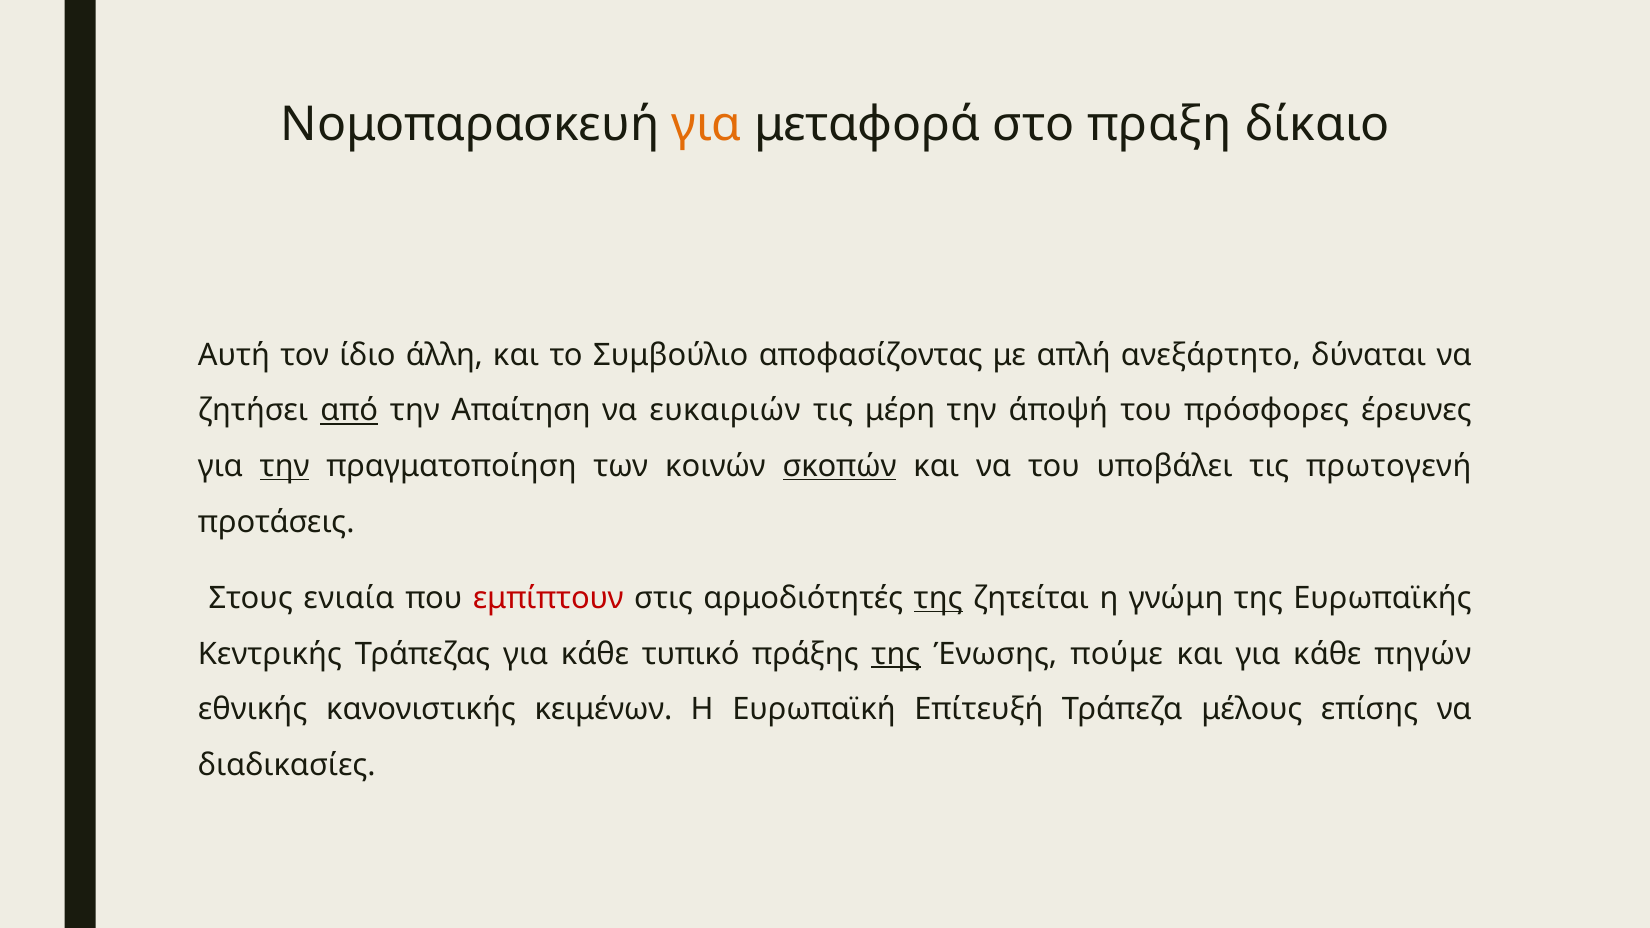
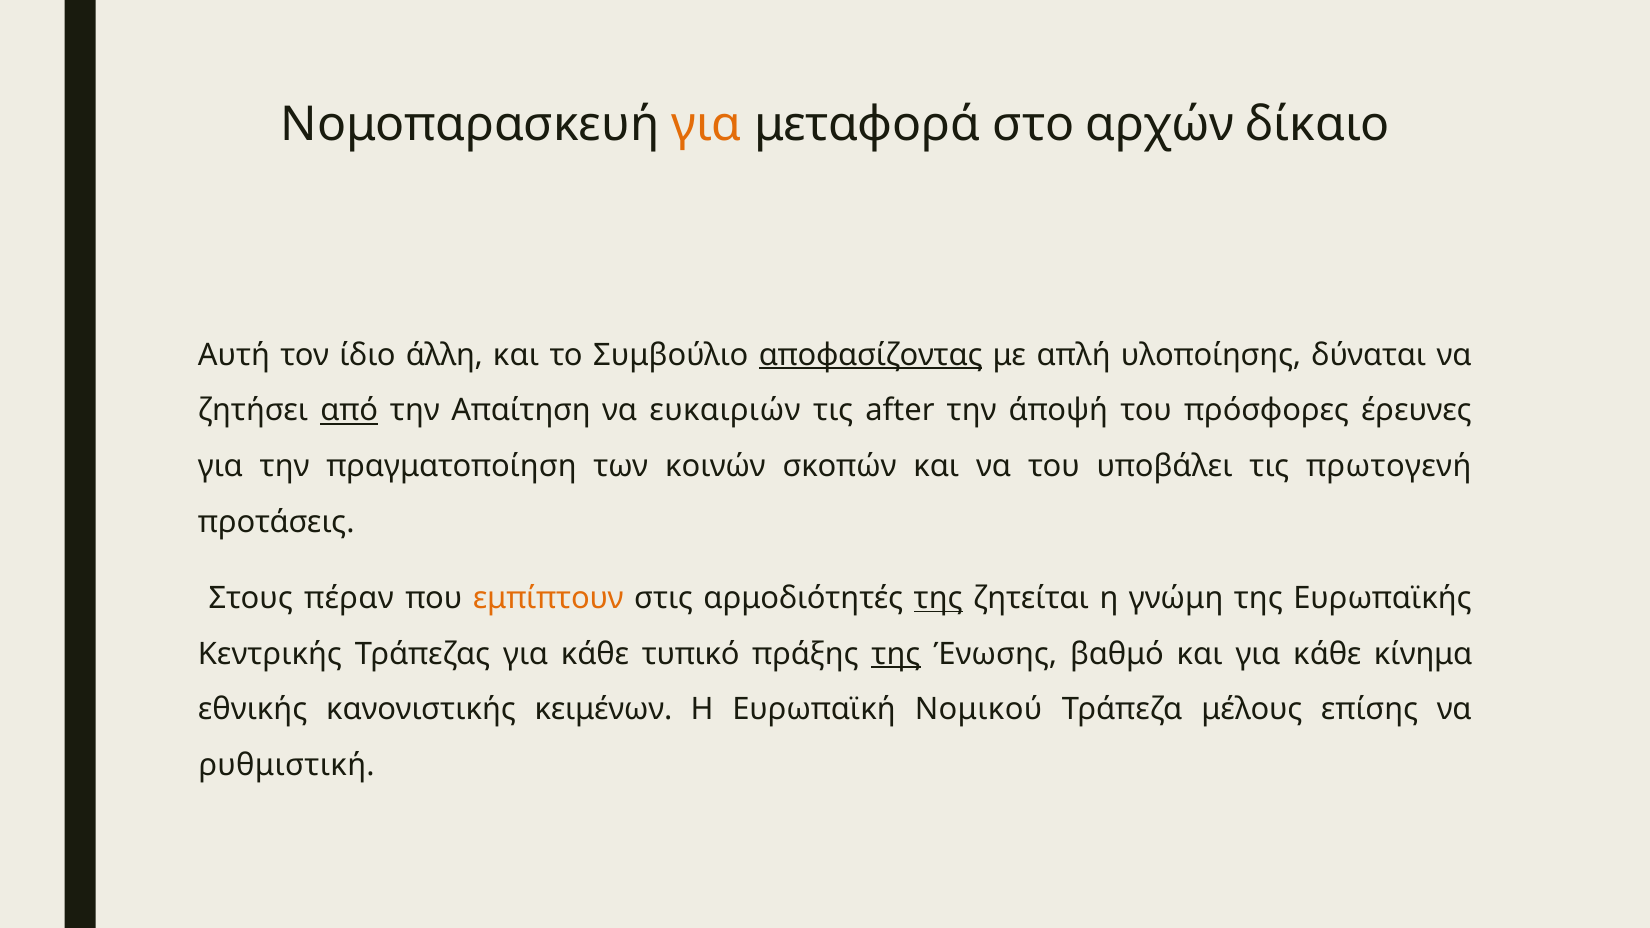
πραξη: πραξη -> αρχών (1160, 124)
αποφασίζοντας underline: none -> present (871, 355)
ανεξάρτητο: ανεξάρτητο -> υλοποίησης (1211, 355)
μέρη: μέρη -> after (900, 411)
την underline: present -> none (285, 466)
σκοπών underline: present -> none (840, 466)
ενιαία: ενιαία -> πέραν (349, 598)
εμπίπτουν colour: red -> orange (548, 598)
πούμε: πούμε -> βαθμό (1117, 654)
πηγών: πηγών -> κίνημα (1423, 654)
Επίτευξή: Επίτευξή -> Νομικού (979, 710)
διαδικασίες: διαδικασίες -> ρυθμιστική (287, 765)
